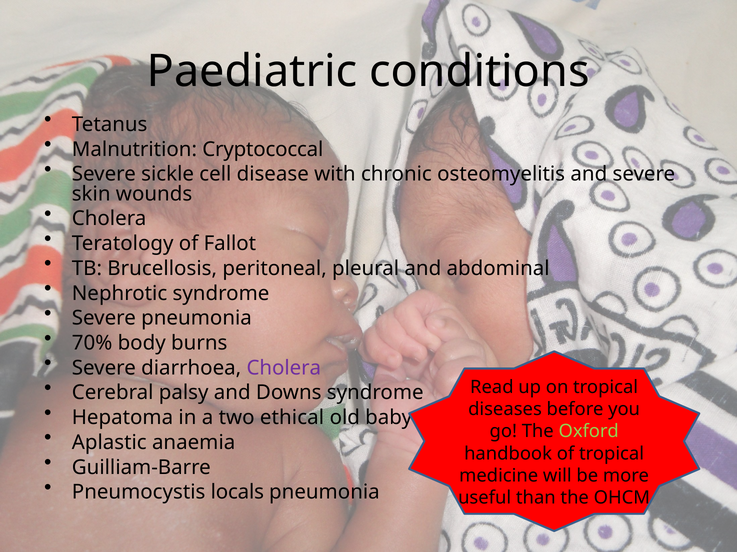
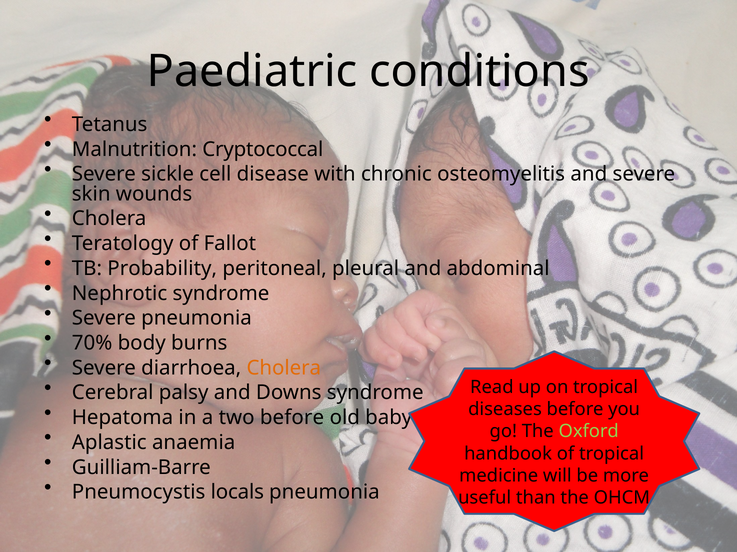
Brucellosis: Brucellosis -> Probability (162, 269)
Cholera colour: purple -> orange (284, 368)
two ethical: ethical -> before (292, 418)
